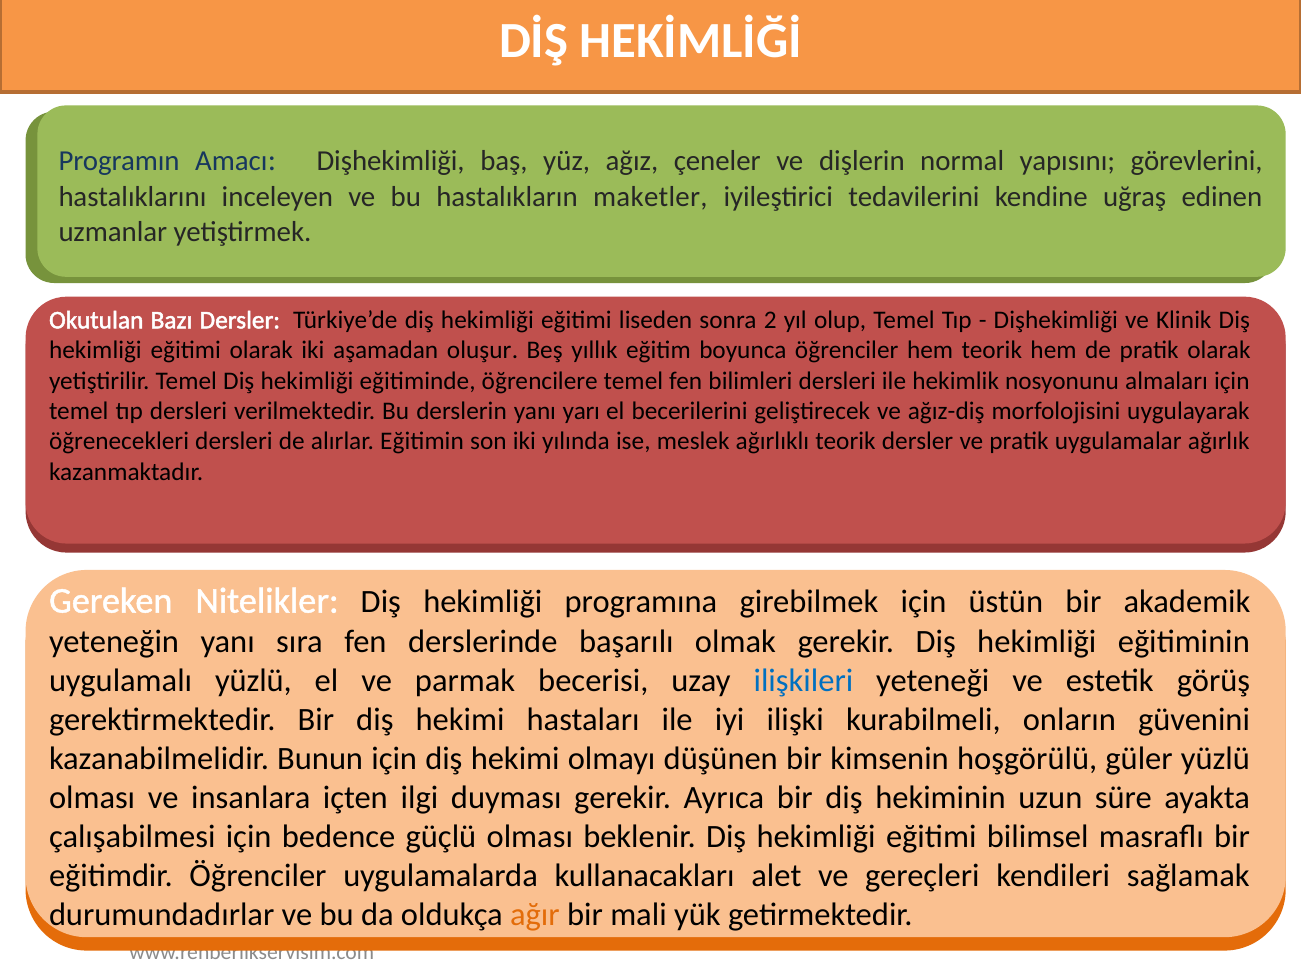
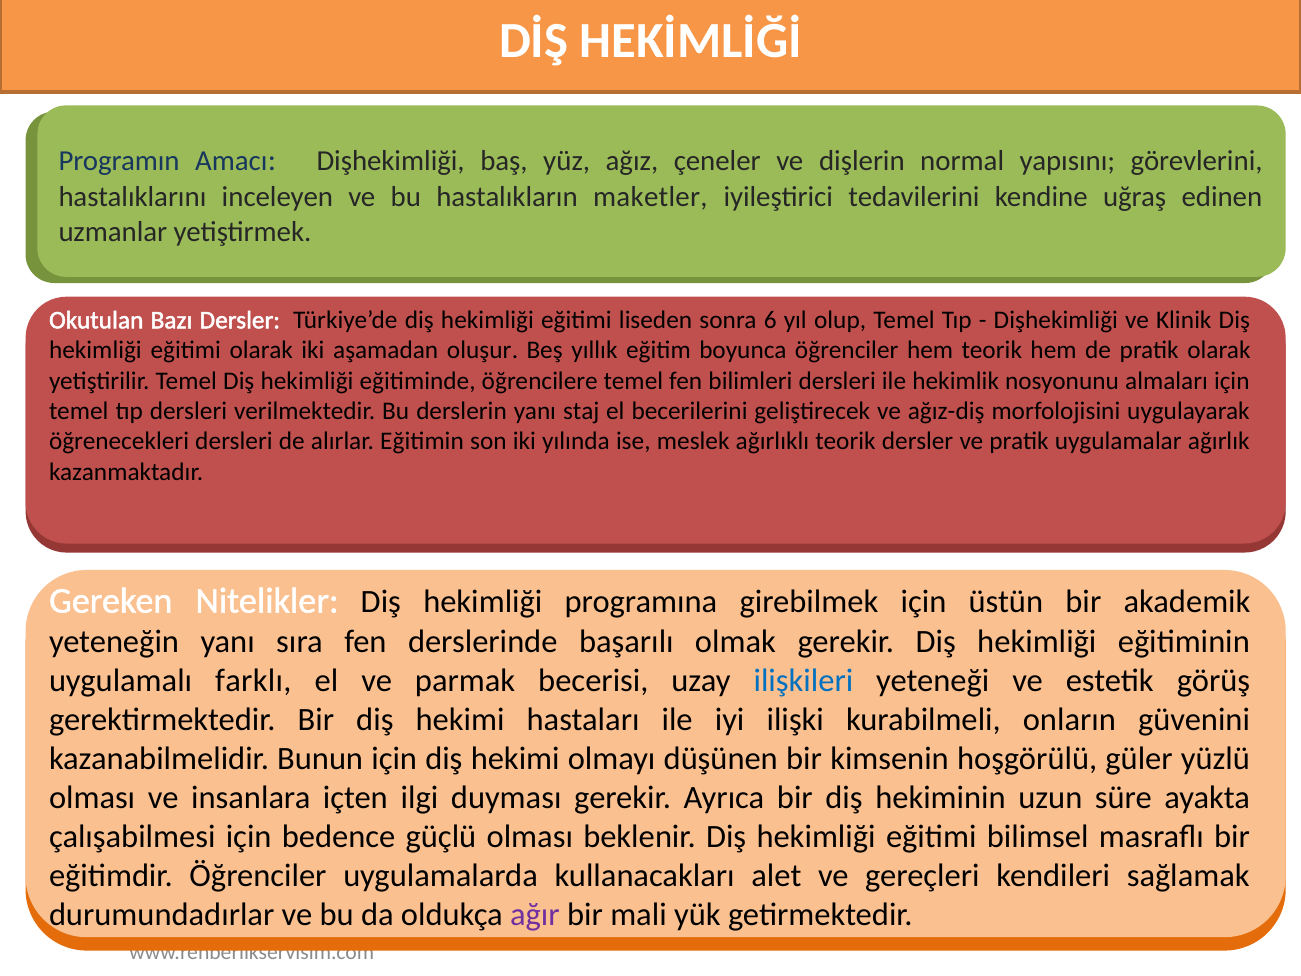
2: 2 -> 6 (770, 320)
yarı: yarı -> staj (581, 411)
uygulamalı yüzlü: yüzlü -> farklı (253, 680)
ağır colour: orange -> purple (535, 915)
